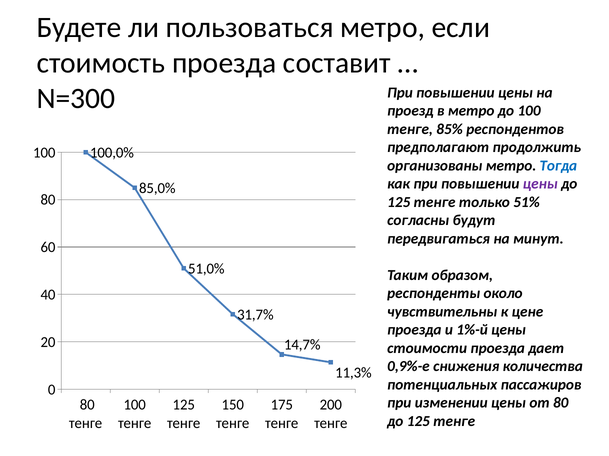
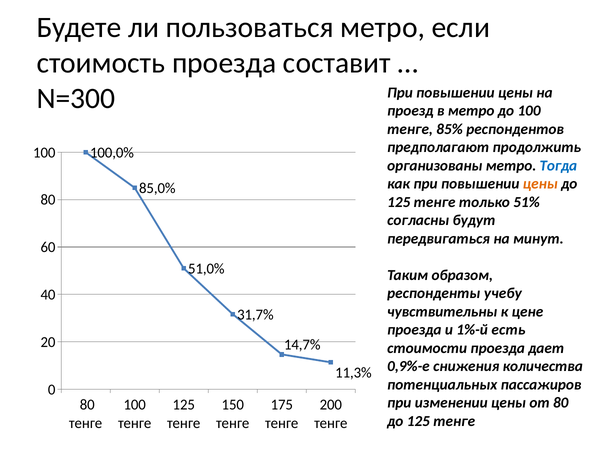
цены colour: purple -> orange (540, 184)
около: около -> учебу (503, 294)
1%-й цены: цены -> есть (508, 330)
